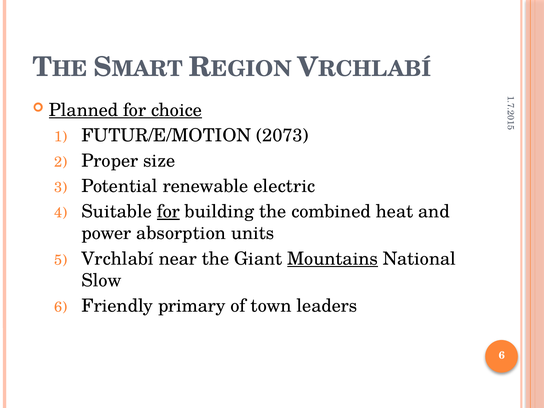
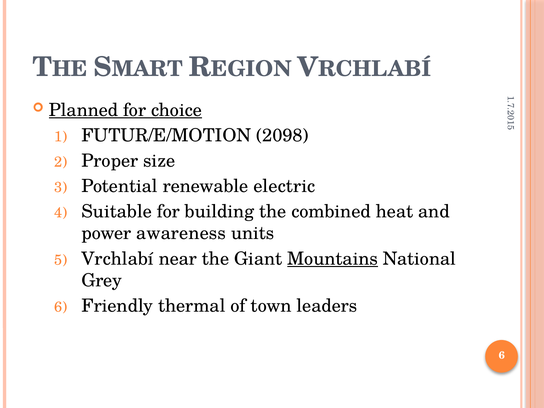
2073: 2073 -> 2098 (282, 135)
for underline: present -> none (168, 212)
absorption: absorption -> awareness (181, 233)
Slow: Slow -> Grey (102, 280)
primary: primary -> thermal (192, 306)
